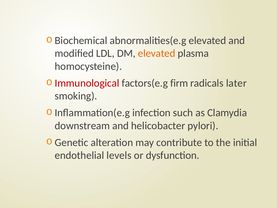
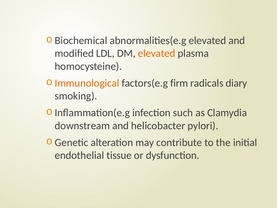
Immunological colour: red -> orange (87, 83)
later: later -> diary (236, 83)
levels: levels -> tissue (119, 155)
